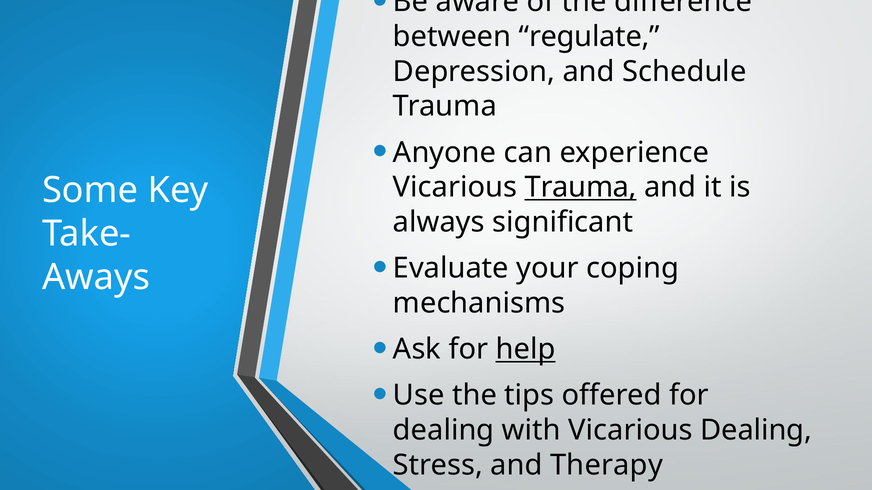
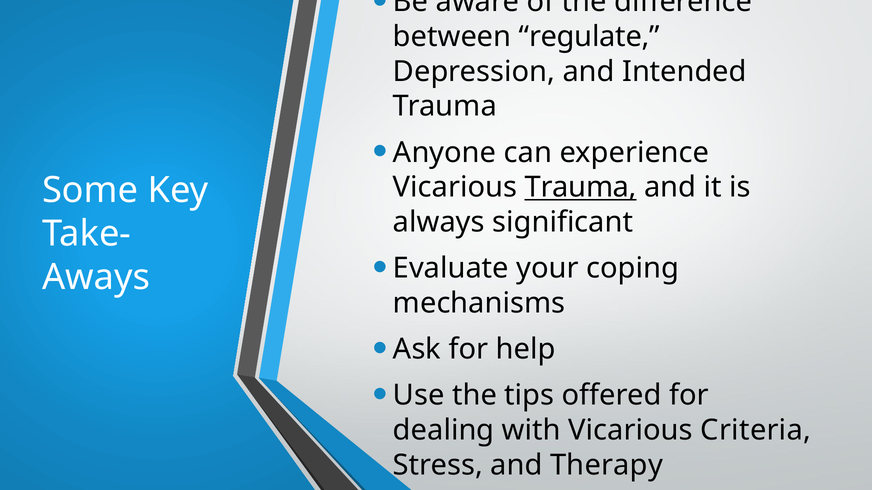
Schedule: Schedule -> Intended (684, 72)
help underline: present -> none (526, 350)
Vicarious Dealing: Dealing -> Criteria (756, 431)
